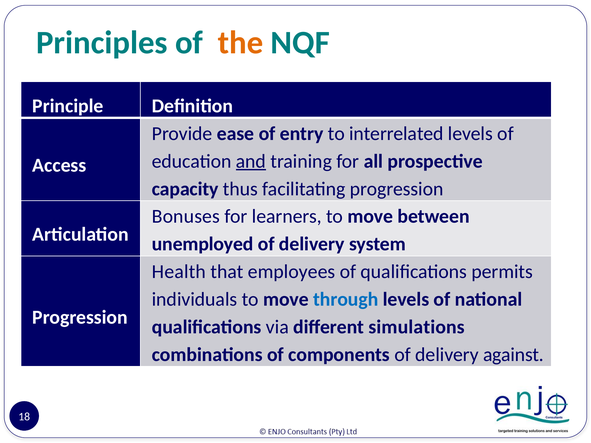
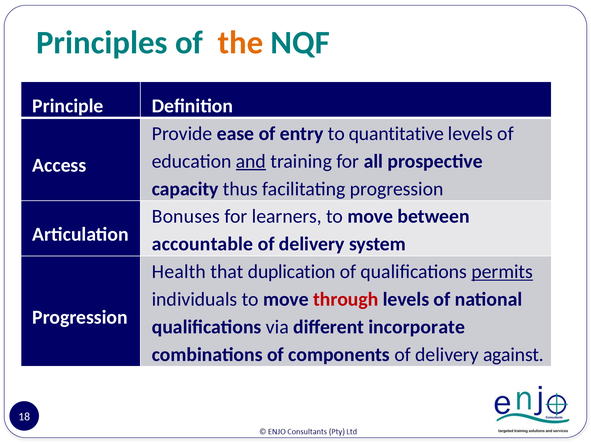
interrelated: interrelated -> quantitative (396, 134)
unemployed: unemployed -> accountable (202, 244)
employees: employees -> duplication (292, 272)
permits underline: none -> present (502, 272)
through colour: blue -> red (346, 299)
simulations: simulations -> incorporate (417, 327)
